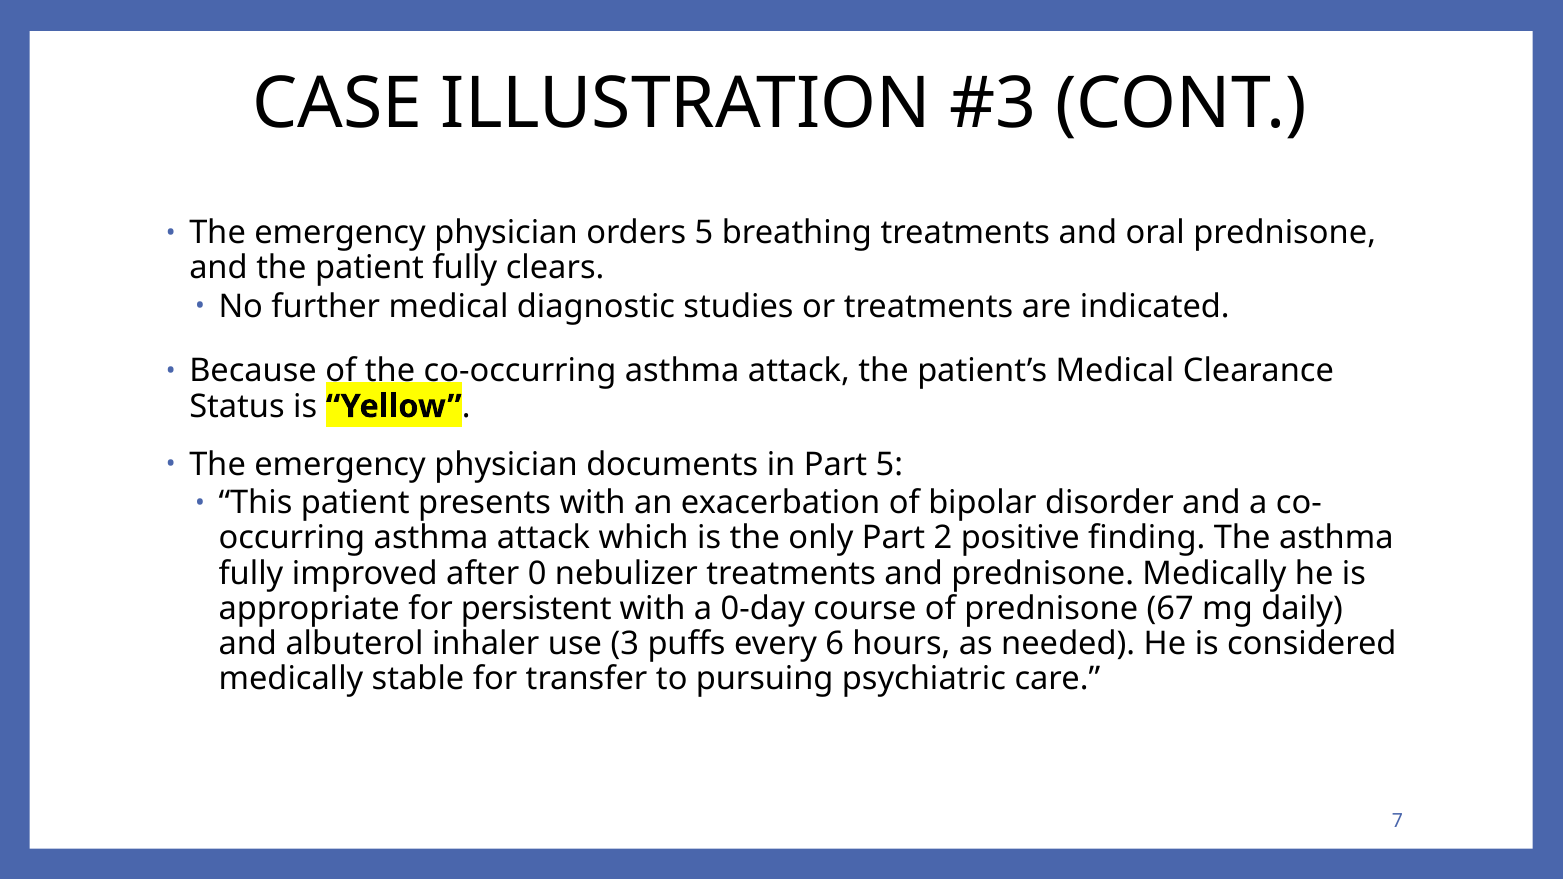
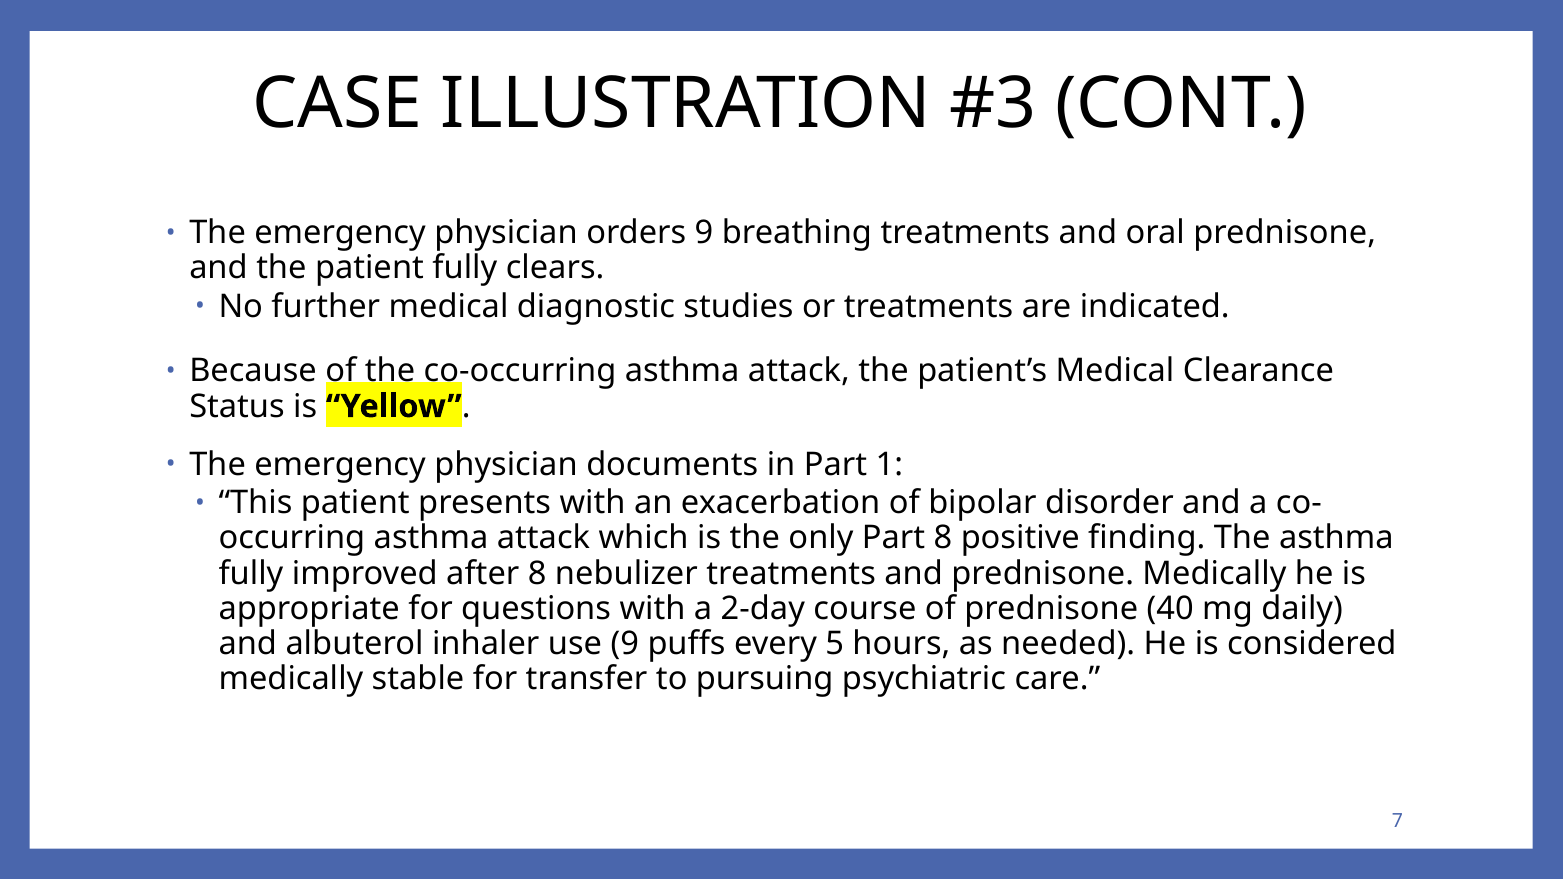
orders 5: 5 -> 9 (704, 233)
Part 5: 5 -> 1 (889, 465)
Part 2: 2 -> 8 (943, 538)
after 0: 0 -> 8 (537, 573)
persistent: persistent -> questions (536, 609)
0-day: 0-day -> 2-day (763, 609)
67: 67 -> 40 (1170, 609)
use 3: 3 -> 9 (625, 644)
6: 6 -> 5 (835, 644)
